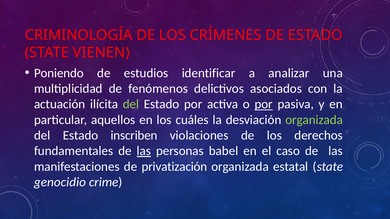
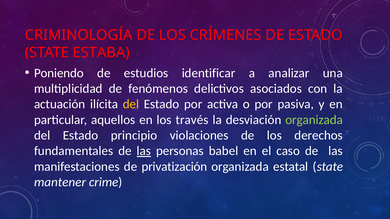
VIENEN: VIENEN -> ESTABA (101, 53)
del colour: light green -> yellow (131, 104)
por underline: present -> none (264, 104)
cuáles: cuáles -> través (192, 120)
inscriben: inscriben -> principio (134, 136)
genocidio: genocidio -> mantener (60, 182)
